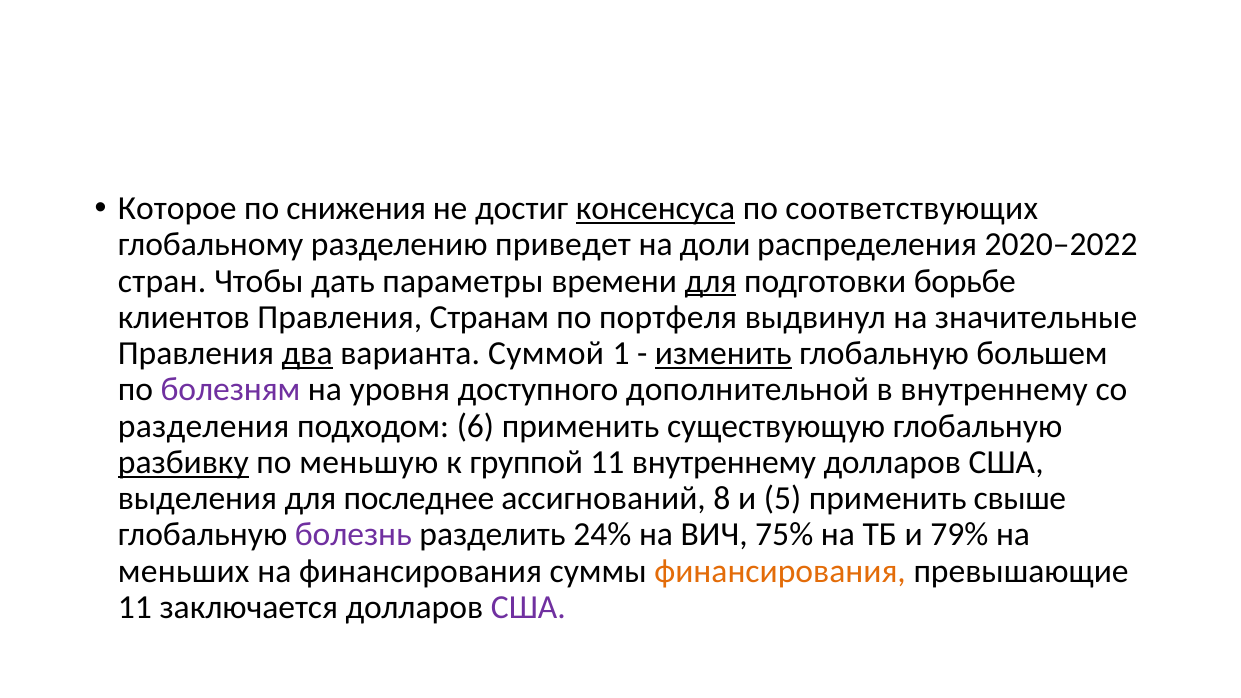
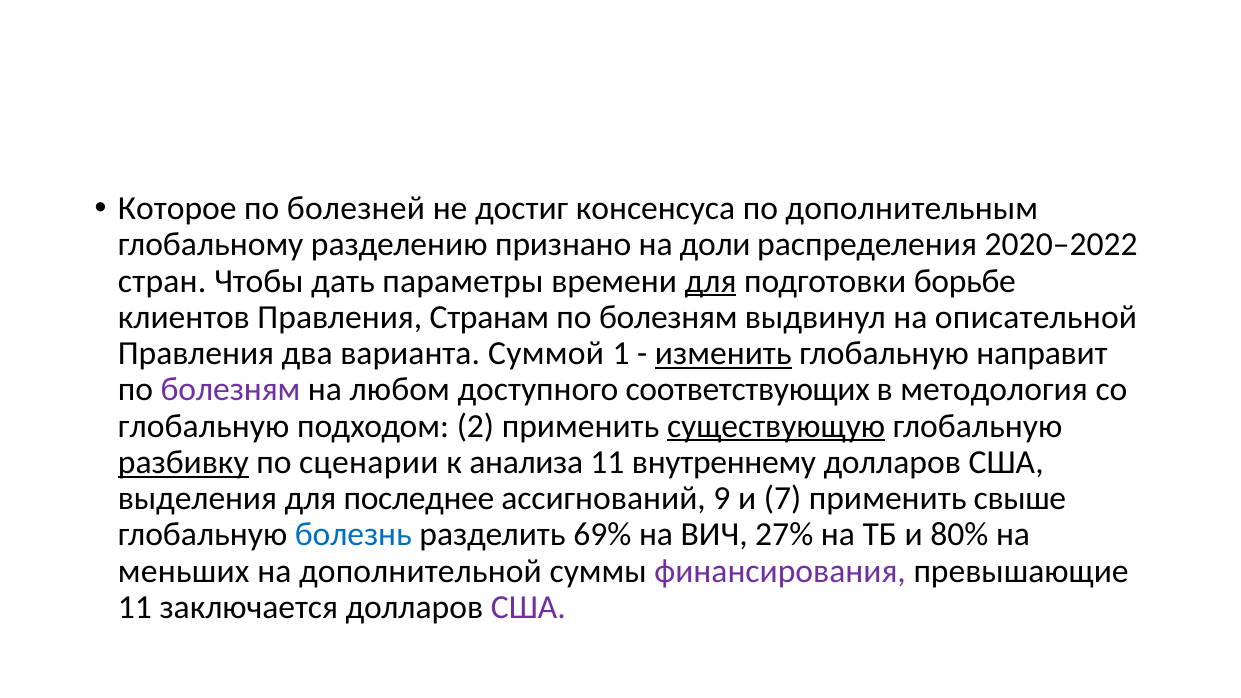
снижения: снижения -> болезней (356, 208)
консенсуса underline: present -> none (656, 208)
соответствующих: соответствующих -> дополнительным (912, 208)
приведет: приведет -> признано (563, 245)
портфеля: портфеля -> болезням (668, 317)
значительные: значительные -> описательной (1036, 317)
два underline: present -> none (307, 354)
большем: большем -> направит (1042, 354)
уровня: уровня -> любом (400, 390)
дополнительной: дополнительной -> соответствующих (748, 390)
в внутреннему: внутреннему -> методология (994, 390)
разделения: разделения -> глобальную (204, 426)
6: 6 -> 2 (475, 426)
существующую underline: none -> present (776, 426)
меньшую: меньшую -> сценарии (369, 462)
группой: группой -> анализа (526, 462)
8: 8 -> 9 (722, 499)
5: 5 -> 7 (783, 499)
болезнь colour: purple -> blue (353, 535)
24%: 24% -> 69% (602, 535)
75%: 75% -> 27% (784, 535)
79%: 79% -> 80% (959, 535)
на финансирования: финансирования -> дополнительной (420, 571)
финансирования colour: orange -> purple (780, 571)
